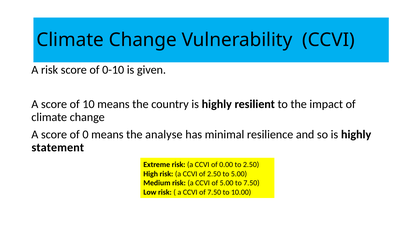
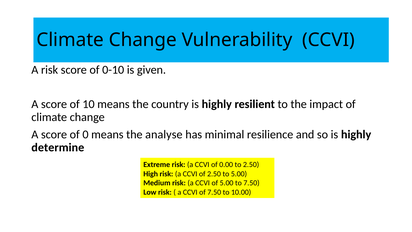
statement: statement -> determine (58, 147)
